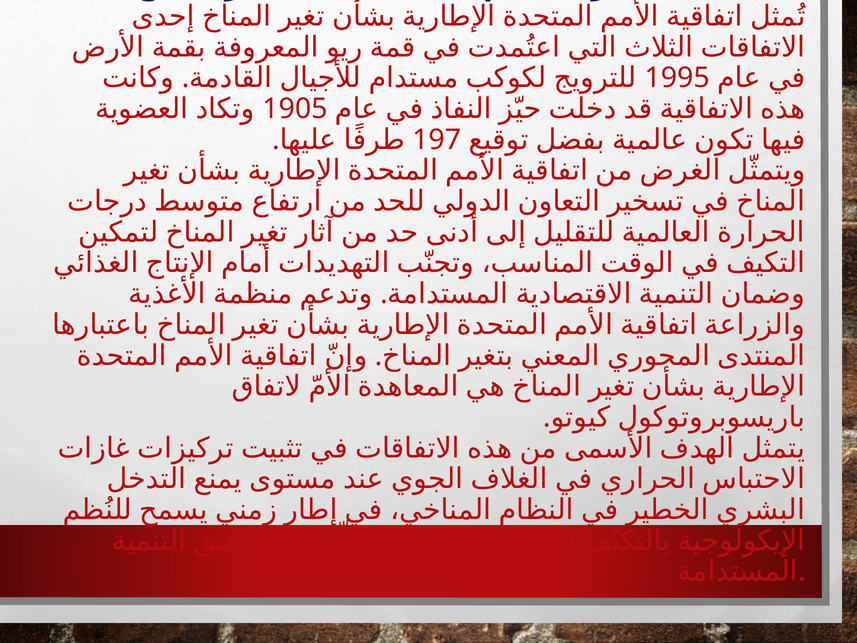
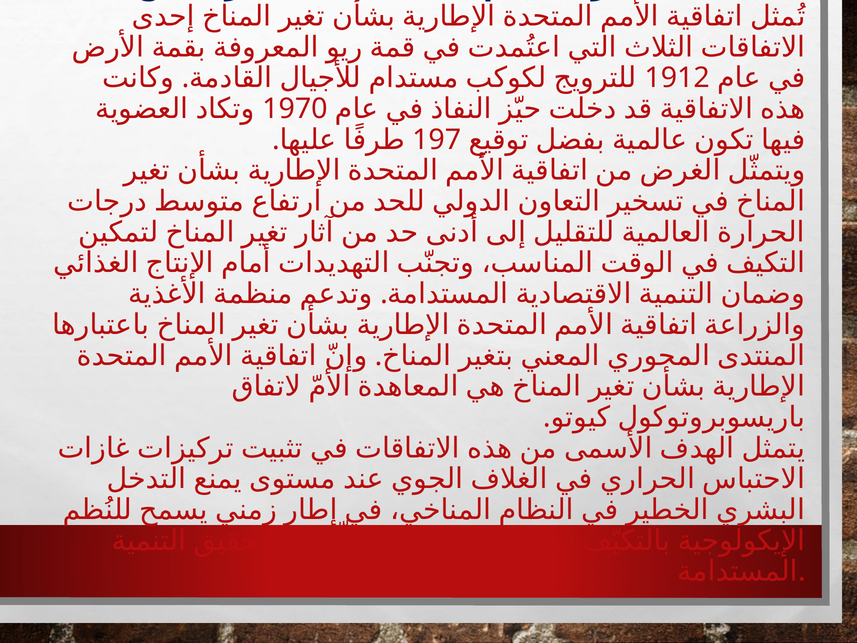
1995: 1995 -> 1912 (677, 78)
1905: 1905 -> 1970 (295, 109)
